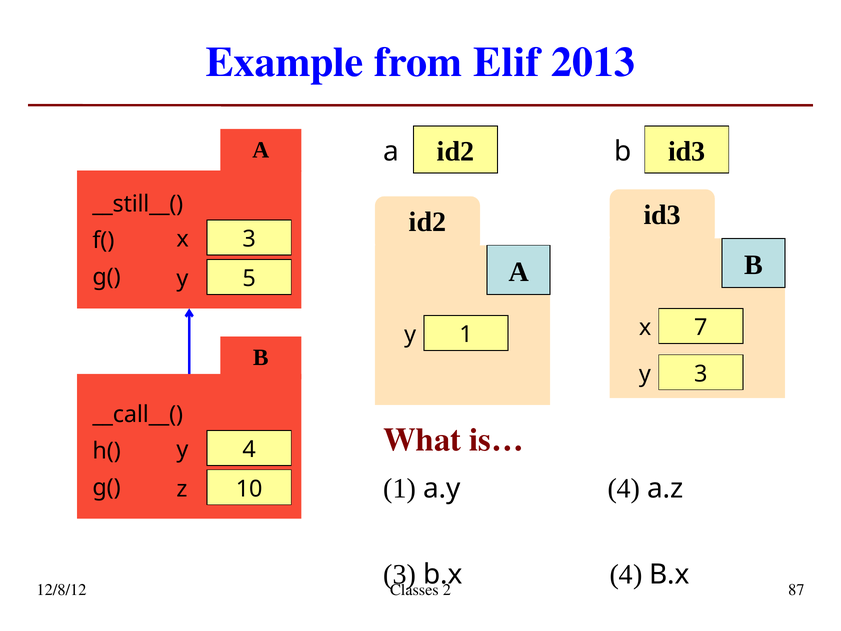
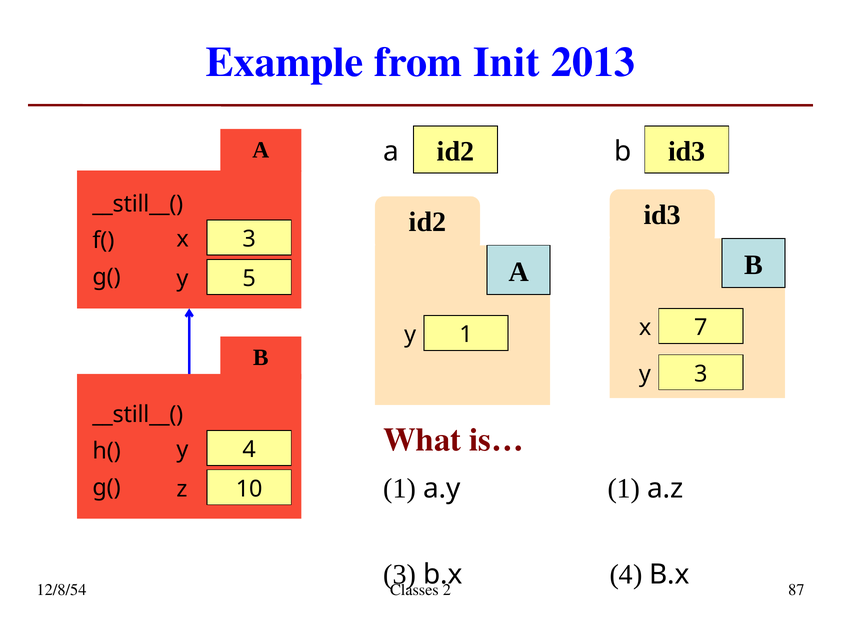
Elif: Elif -> Init (507, 63)
__call__(: __call__( -> __still__( (138, 414)
1 4: 4 -> 1 (624, 488)
12/8/12: 12/8/12 -> 12/8/54 (61, 590)
